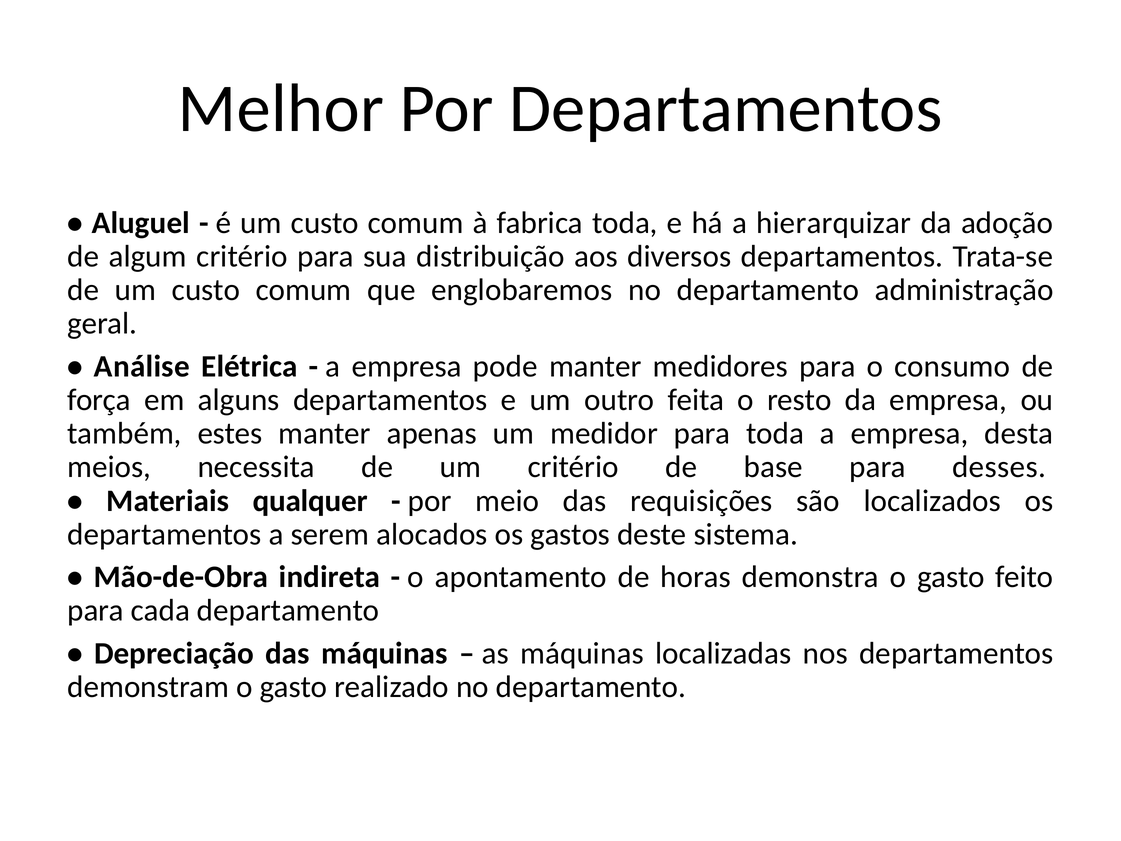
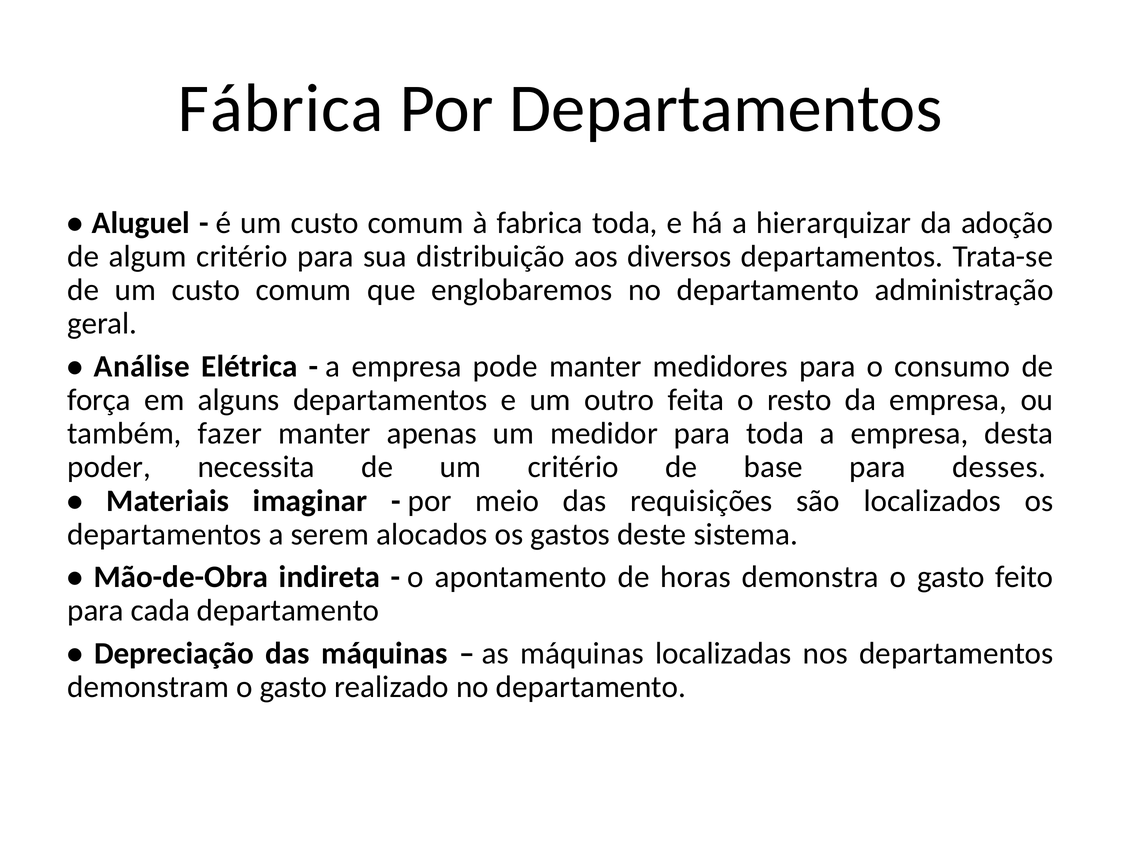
Melhor: Melhor -> Fábrica (281, 109)
estes: estes -> fazer (230, 433)
meios: meios -> poder (109, 467)
qualquer: qualquer -> imaginar (310, 501)
